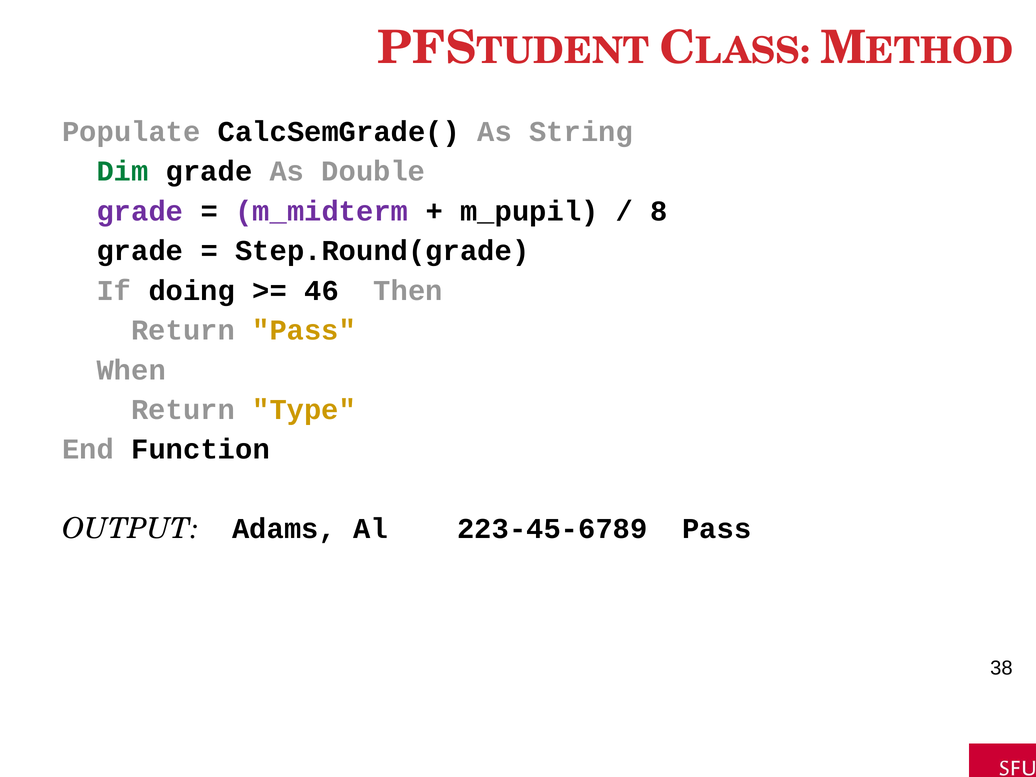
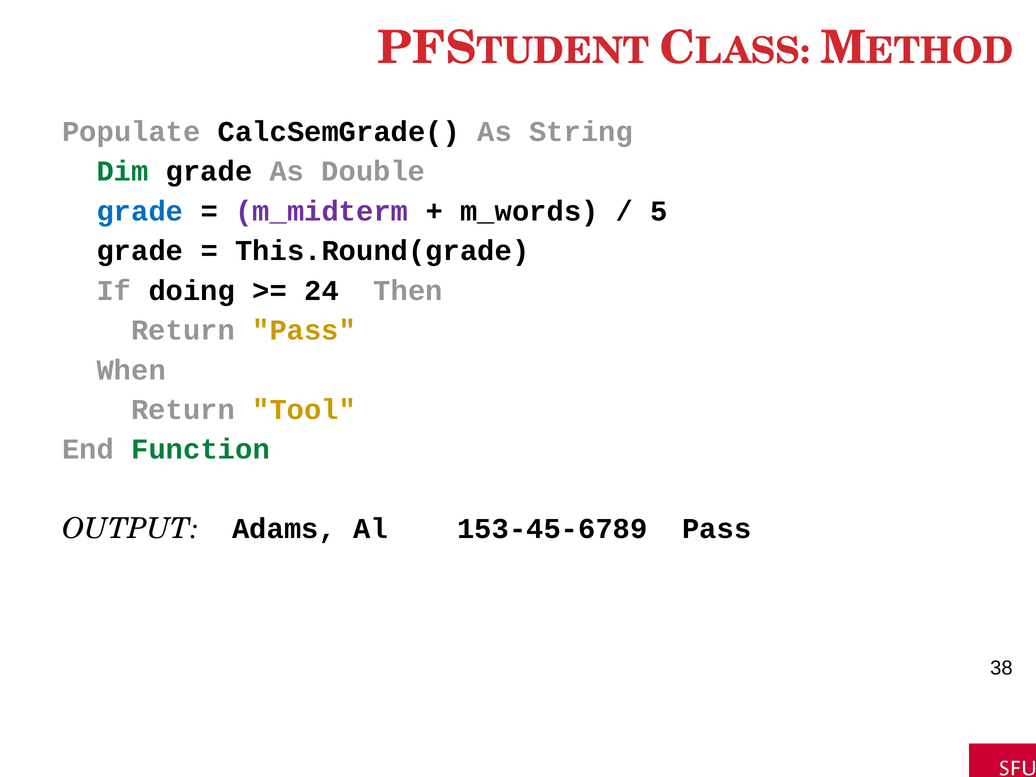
grade colour: purple -> blue (140, 211)
m_pupil: m_pupil -> m_words (529, 211)
8: 8 -> 5 (659, 211)
Step.Round(grade: Step.Round(grade -> This.Round(grade (382, 251)
46: 46 -> 24 (322, 291)
Type: Type -> Tool (304, 410)
Function colour: black -> green (201, 449)
223-45-6789: 223-45-6789 -> 153-45-6789 (552, 529)
